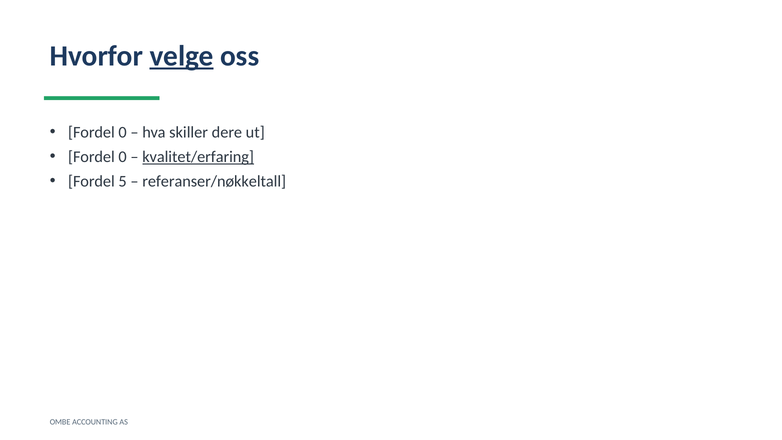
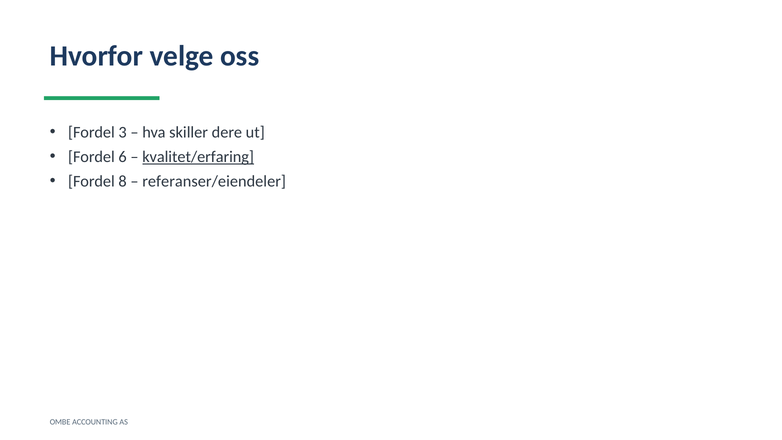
velge underline: present -> none (182, 56)
0: 0 -> 3 (123, 132)
0: 0 -> 6 (123, 157)
5: 5 -> 8 (123, 181)
referanser/nøkkeltall: referanser/nøkkeltall -> referanser/eiendeler (214, 181)
